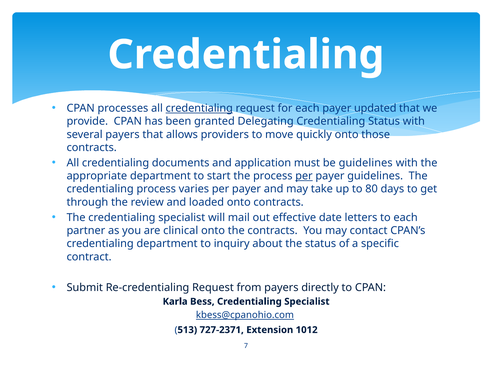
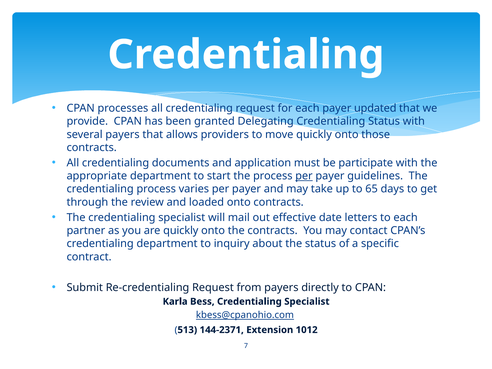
credentialing underline: present -> none (199, 108)
be guidelines: guidelines -> participate (366, 163)
80: 80 -> 65 (372, 189)
are clinical: clinical -> quickly (181, 231)
727-2371: 727-2371 -> 144-2371 (222, 330)
